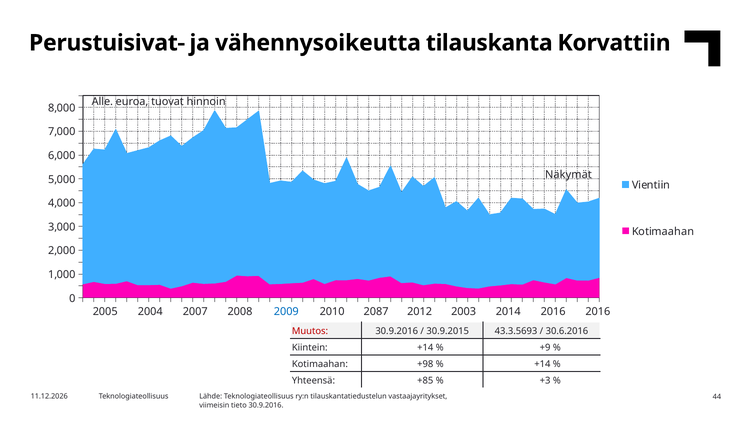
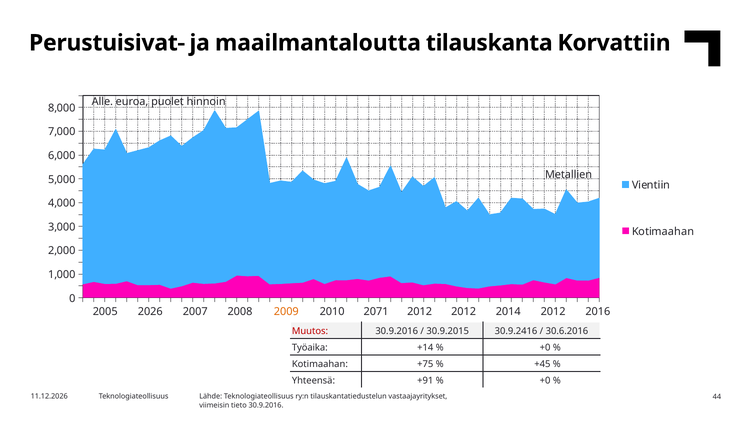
vähennysoikeutta: vähennysoikeutta -> maailmantaloutta (318, 43)
tuovat: tuovat -> puolet (168, 102)
Näkymät: Näkymät -> Metallien (569, 175)
2004: 2004 -> 2026 (150, 312)
2009 colour: blue -> orange (286, 312)
2087: 2087 -> 2071 (376, 312)
2012 2003: 2003 -> 2012 (464, 312)
2014 2016: 2016 -> 2012 (553, 312)
43.3.5693: 43.3.5693 -> 30.9.2416 (516, 332)
Kiintein: Kiintein -> Työaika (310, 348)
+9: +9 -> +0 (545, 348)
+98: +98 -> +75 (425, 365)
+14: +14 -> +45 (542, 365)
+85: +85 -> +91 (425, 381)
+3: +3 -> +0 (545, 381)
